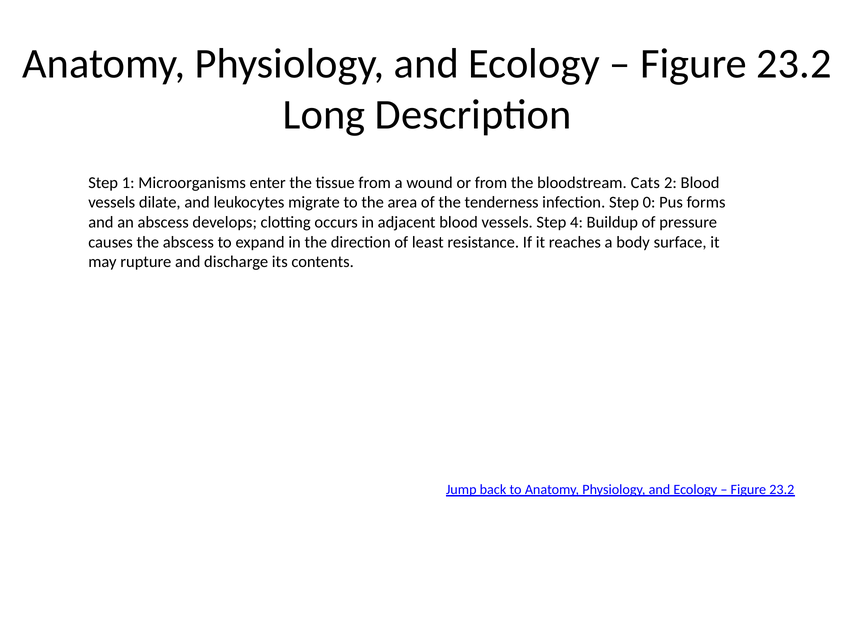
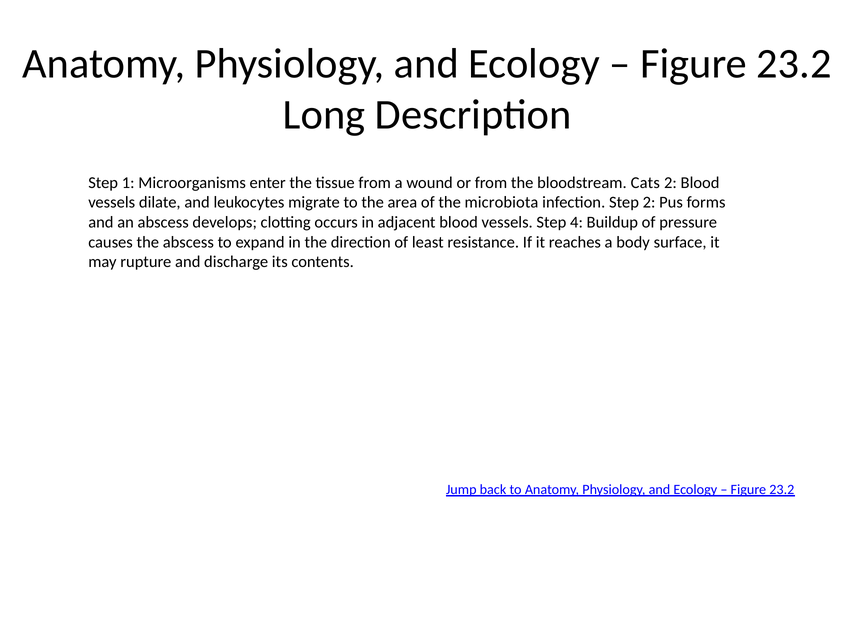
tenderness: tenderness -> microbiota (501, 202)
Step 0: 0 -> 2 (649, 202)
